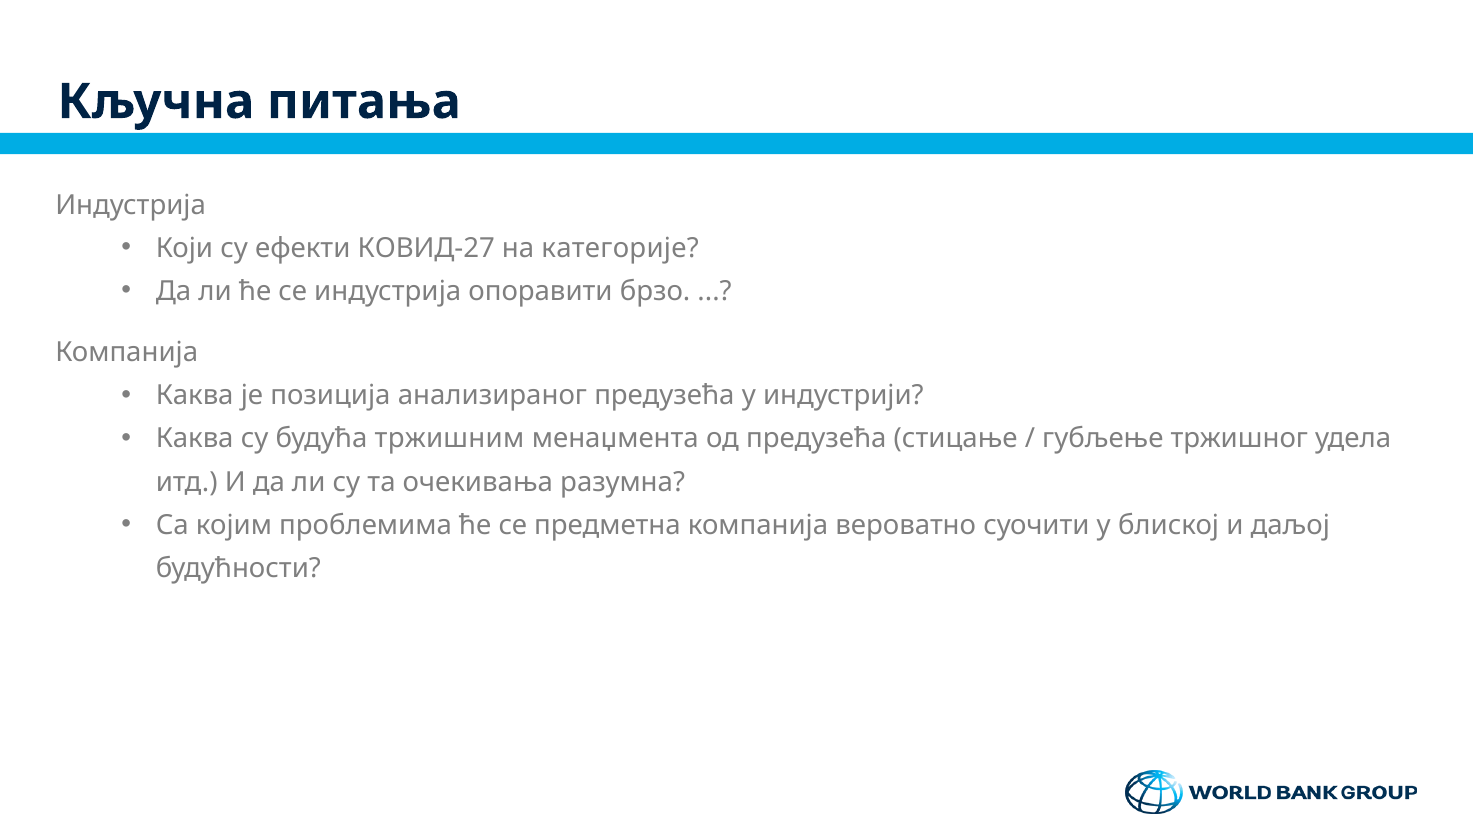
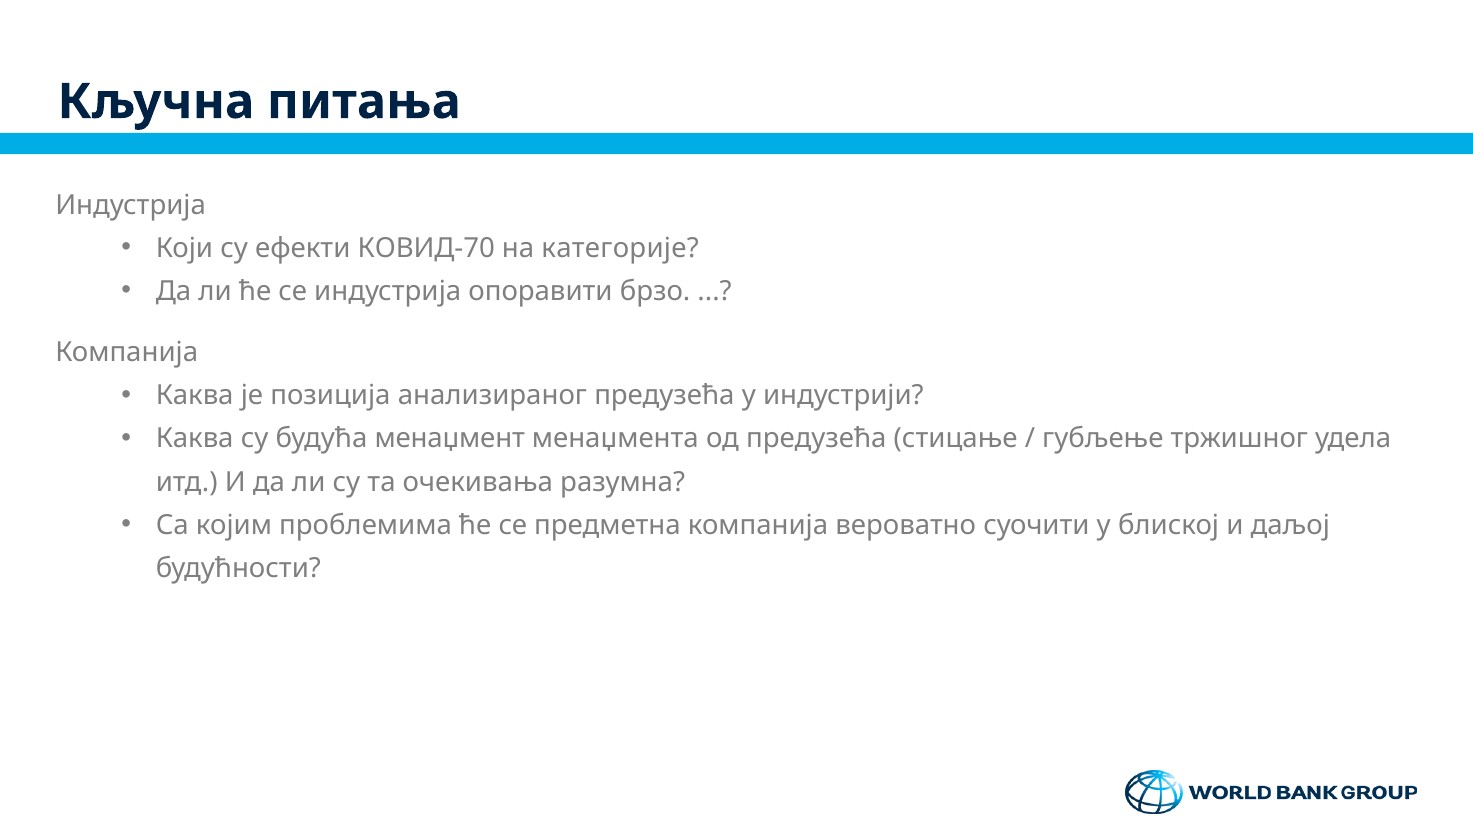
КОВИД-27: КОВИД-27 -> КОВИД-70 (426, 248)
тржишним: тржишним -> менаџмент (450, 439)
